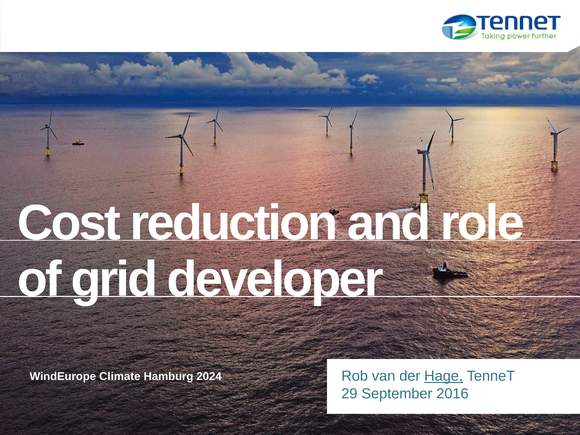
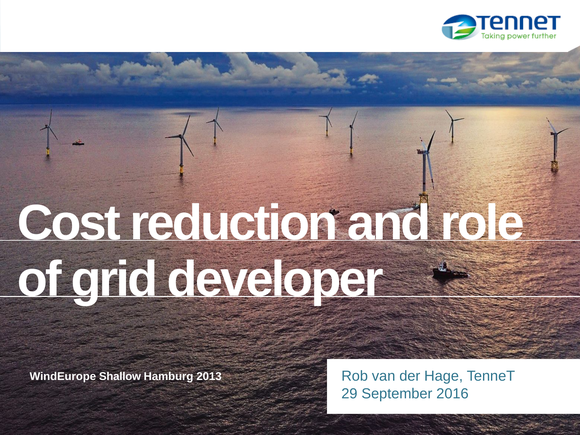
Climate: Climate -> Shallow (120, 376)
2024: 2024 -> 2013 (209, 376)
Hage underline: present -> none (444, 376)
